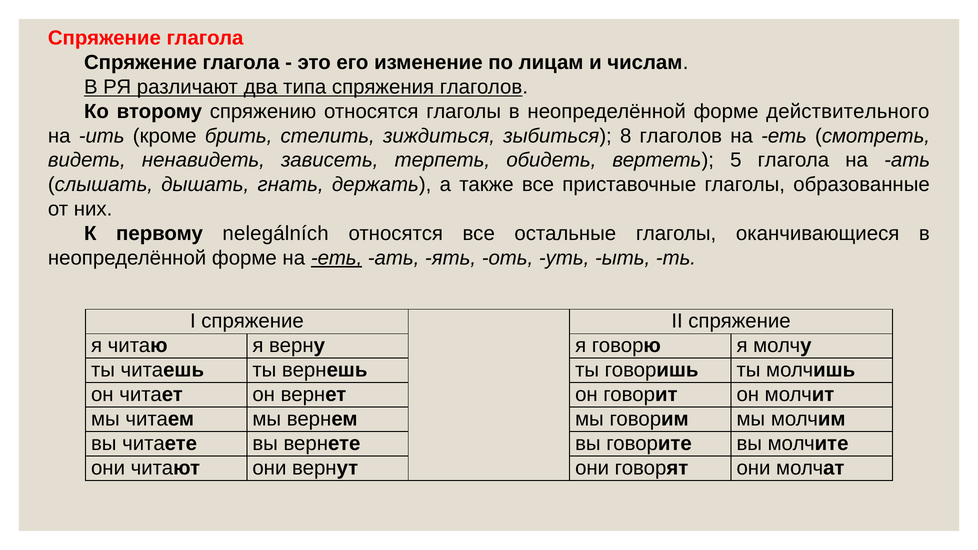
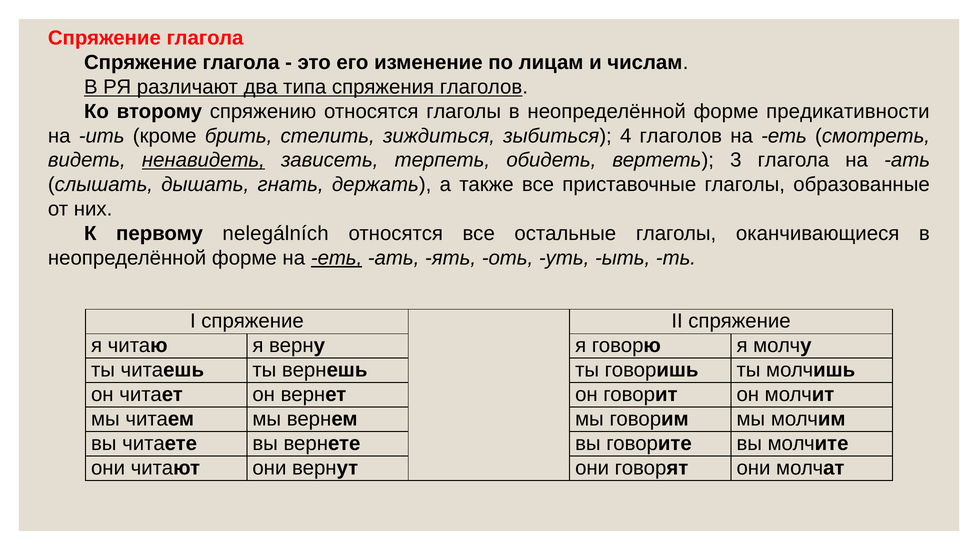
действительного: действительного -> предикативности (848, 111)
8: 8 -> 4 (626, 136)
ненавидеть underline: none -> present (203, 160)
5: 5 -> 3 (736, 160)
